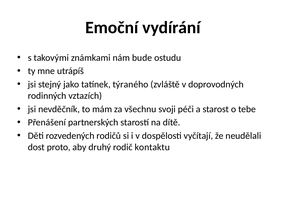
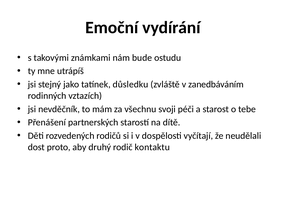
týraného: týraného -> důsledku (131, 85)
doprovodných: doprovodných -> zanedbáváním (216, 85)
